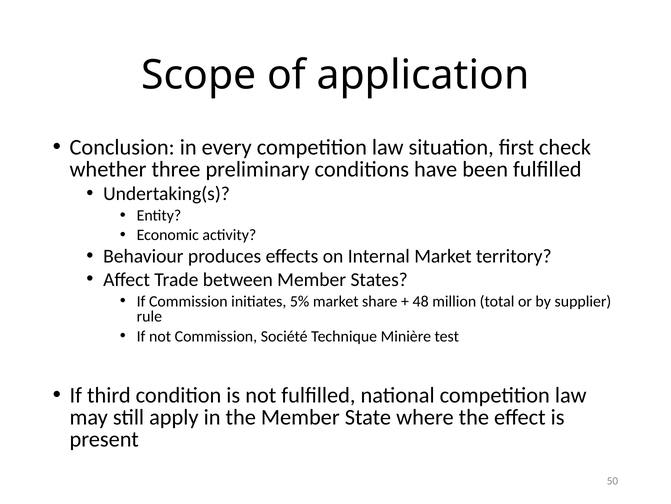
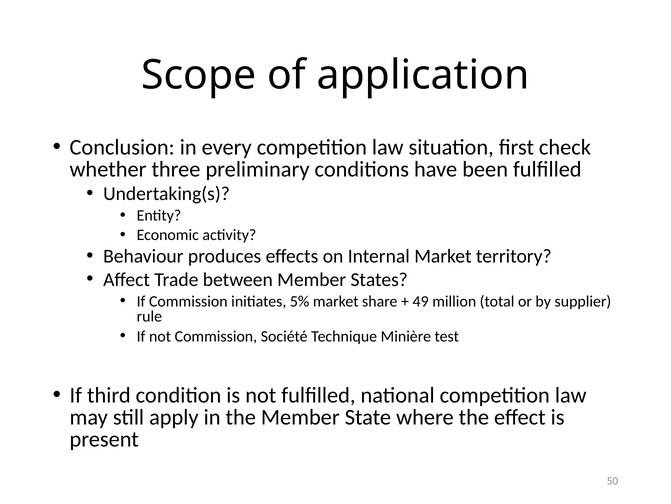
48: 48 -> 49 (421, 301)
